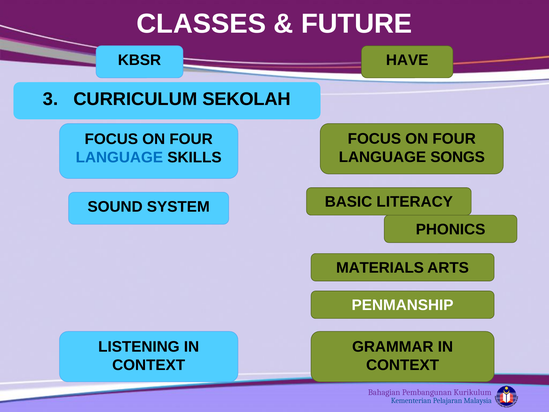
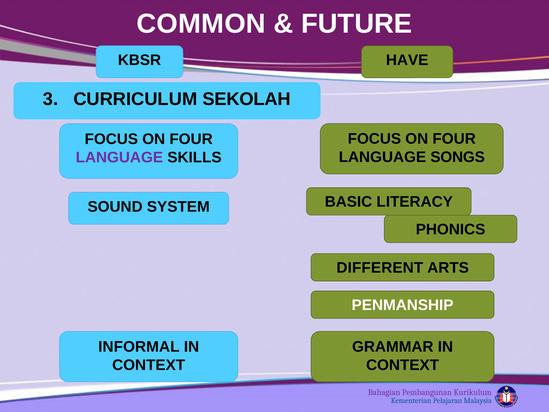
CLASSES: CLASSES -> COMMON (201, 24)
LANGUAGE colour: blue -> purple (119, 157)
MATERIALS: MATERIALS -> DIFFERENT (380, 268)
LISTENING: LISTENING -> INFORMAL (139, 347)
